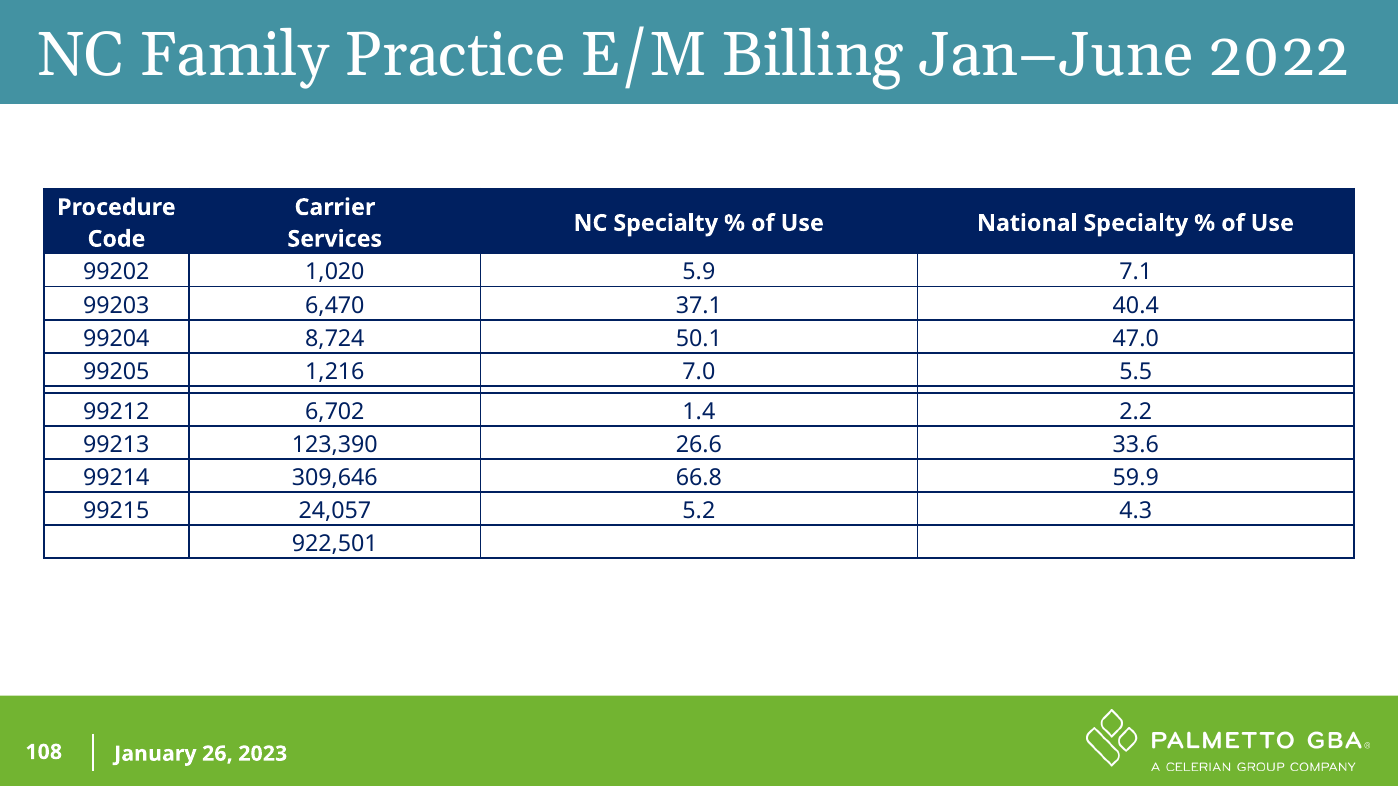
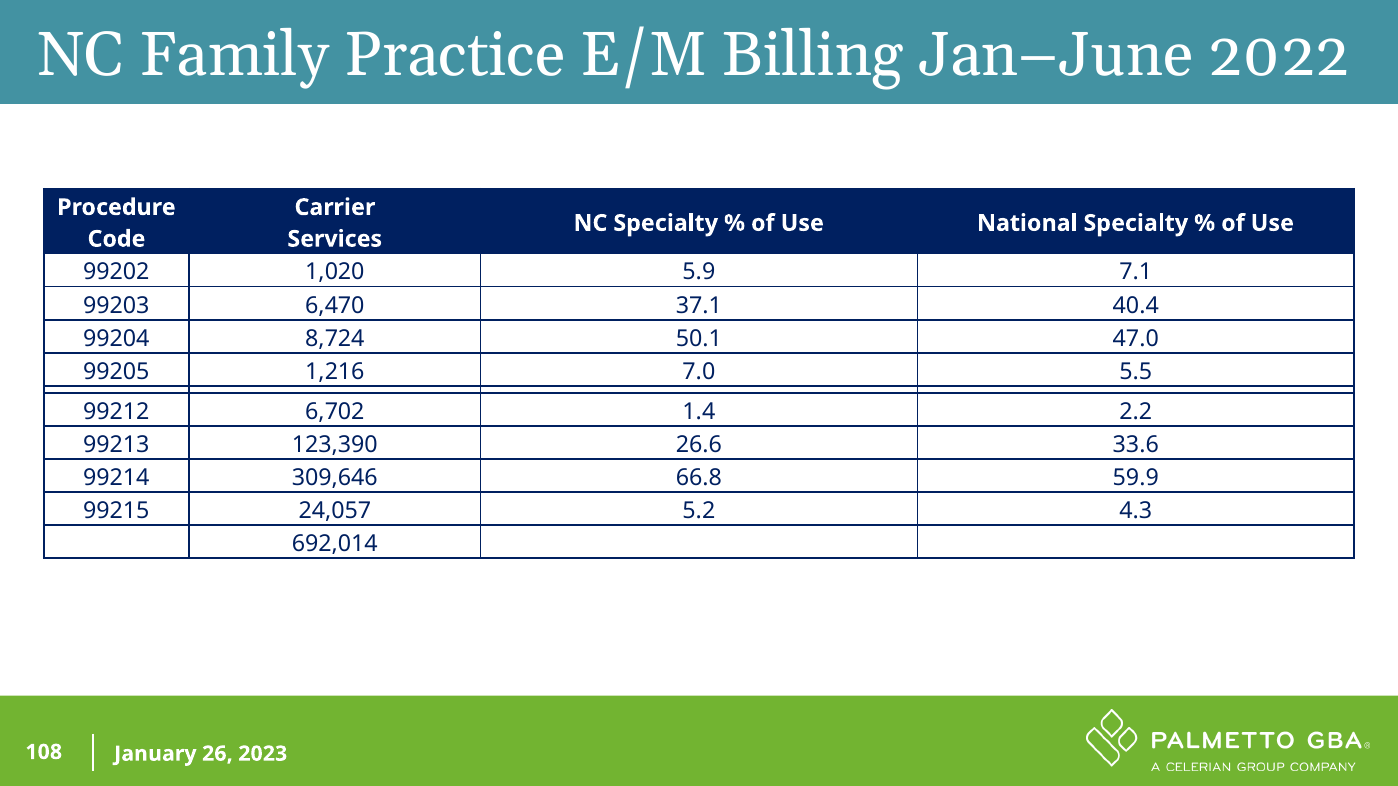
922,501: 922,501 -> 692,014 (335, 544)
